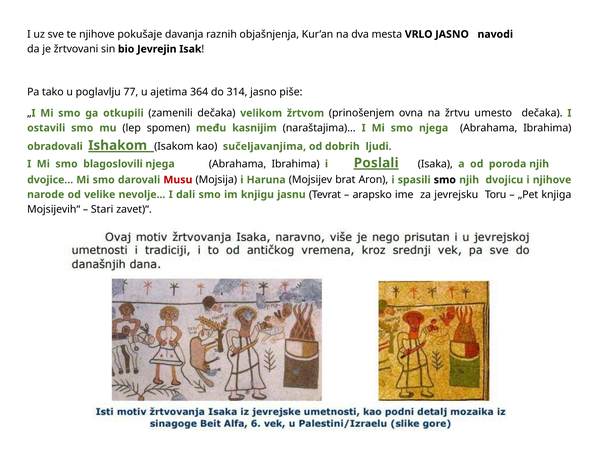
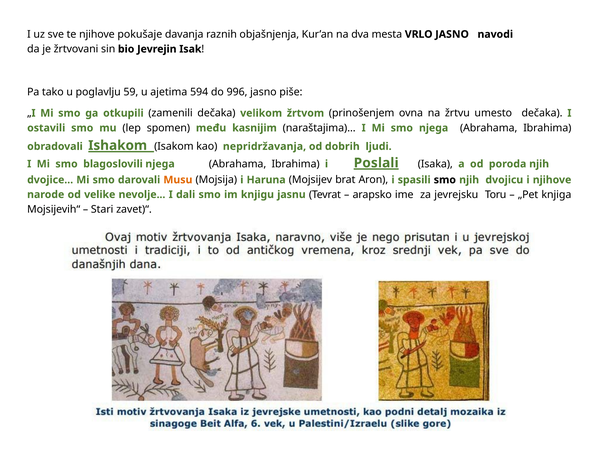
77: 77 -> 59 (131, 92)
364: 364 -> 594 (199, 92)
314: 314 -> 996 (237, 92)
sučeljavanjima: sučeljavanjima -> nepridržavanja (264, 146)
Musu colour: red -> orange (178, 180)
